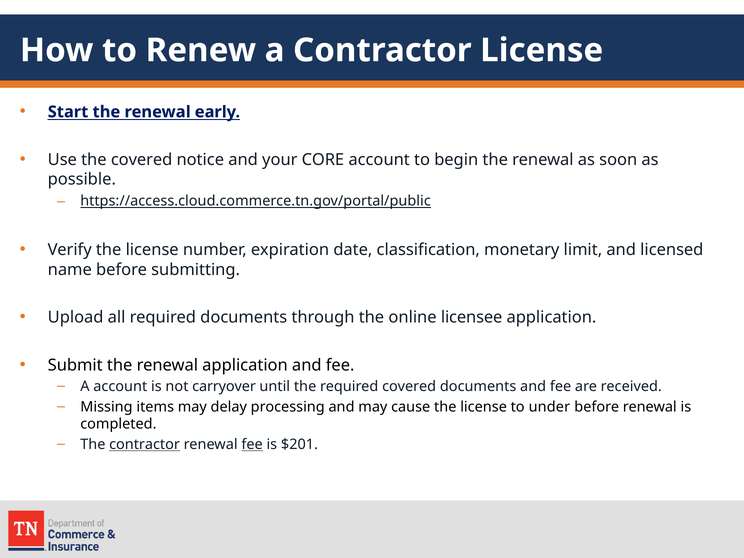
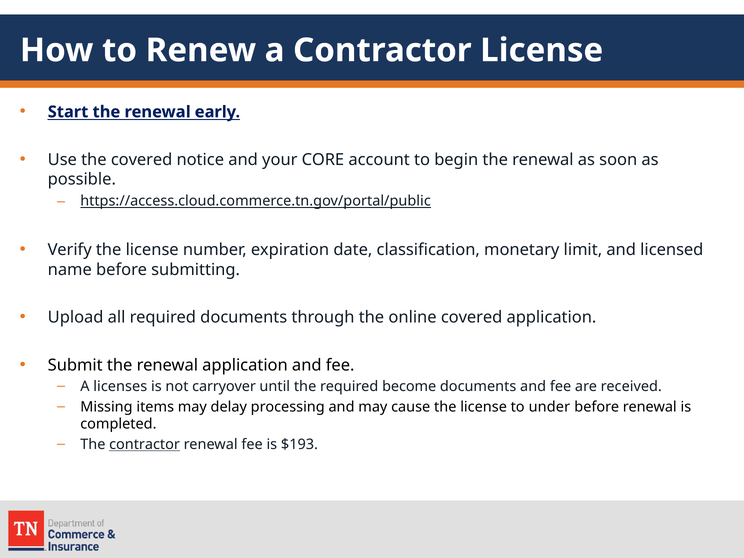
online licensee: licensee -> covered (472, 317)
A account: account -> licenses (120, 386)
required covered: covered -> become (409, 386)
fee underline: present -> none (252, 444)
$201: $201 -> $193 (299, 444)
